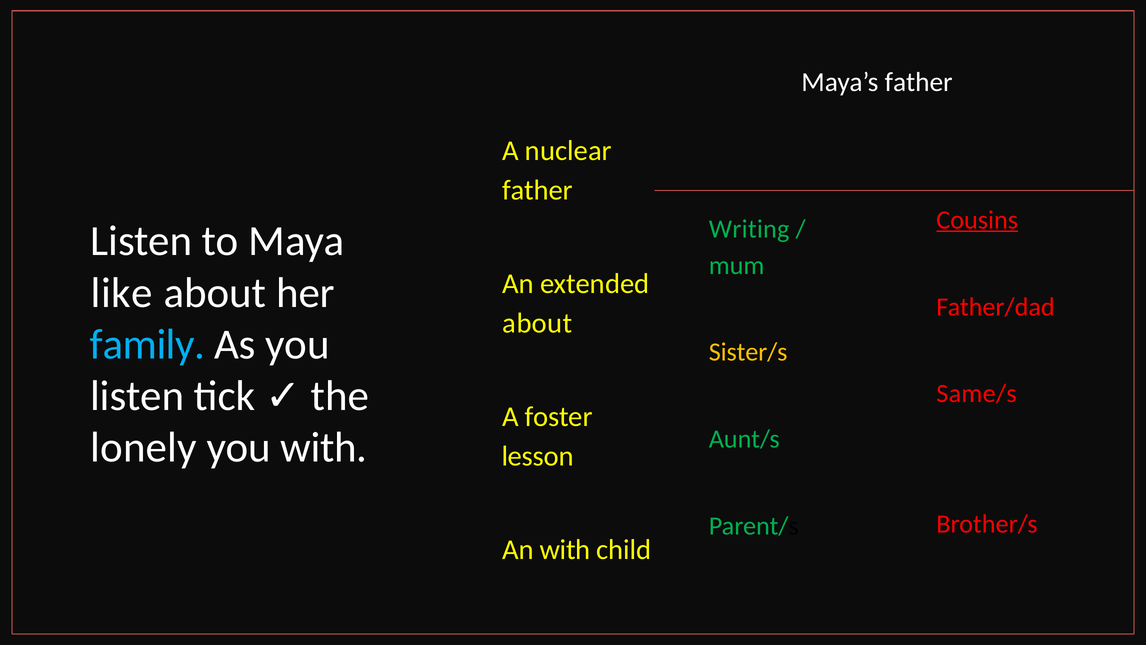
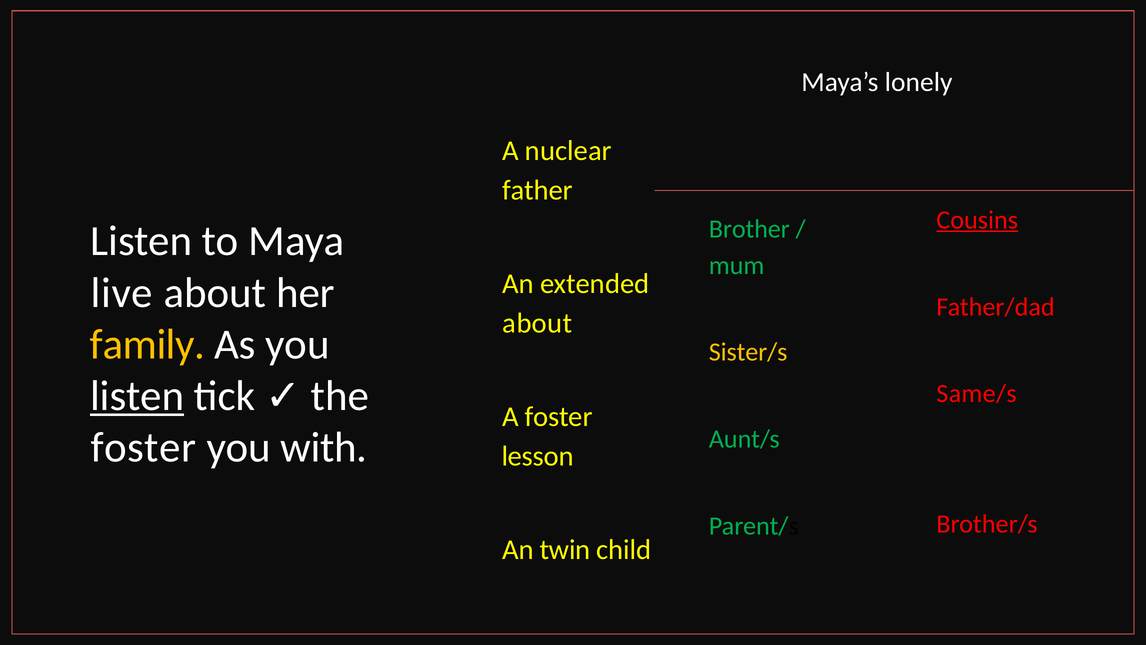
Maya’s father: father -> lonely (919, 82)
Writing: Writing -> Brother (749, 229)
like: like -> live (122, 293)
family colour: light blue -> yellow (147, 344)
listen underline: none -> present (137, 396)
lonely: lonely -> foster (143, 447)
An with: with -> twin (565, 549)
